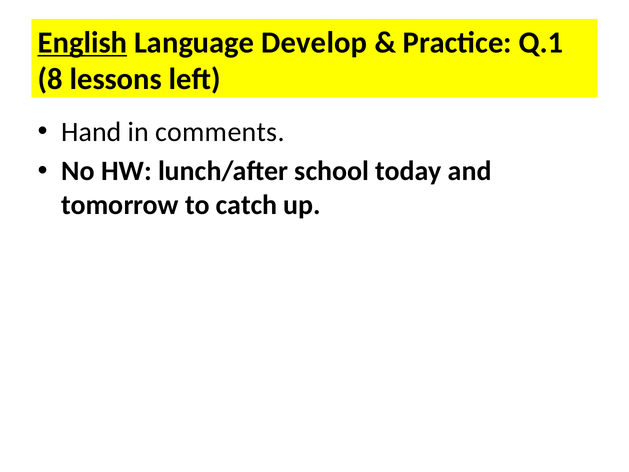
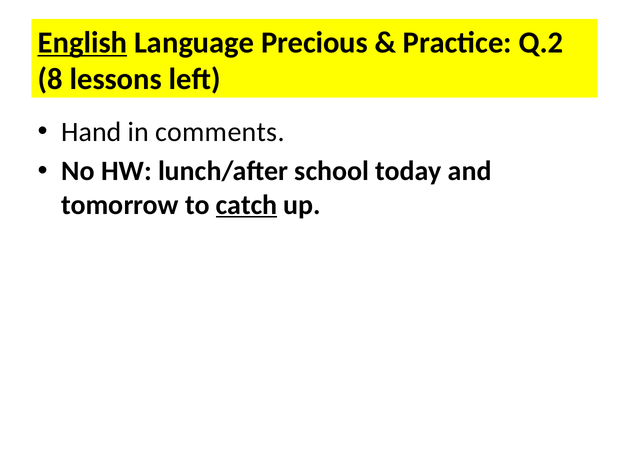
Develop: Develop -> Precious (314, 43)
Q.1: Q.1 -> Q.2 (541, 43)
catch underline: none -> present (247, 205)
